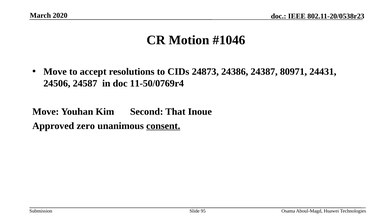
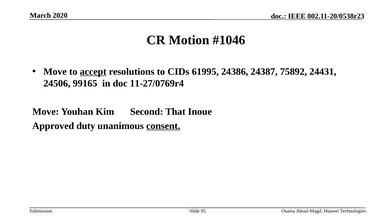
accept underline: none -> present (93, 72)
24873: 24873 -> 61995 (205, 72)
80971: 80971 -> 75892 (293, 72)
24587: 24587 -> 99165 (85, 84)
11-50/0769r4: 11-50/0769r4 -> 11-27/0769r4 (157, 84)
zero: zero -> duty (86, 126)
